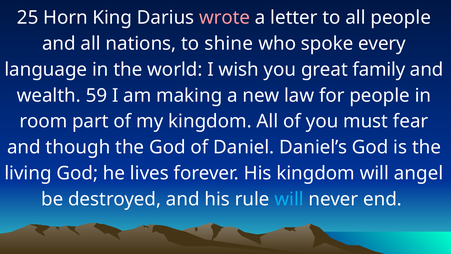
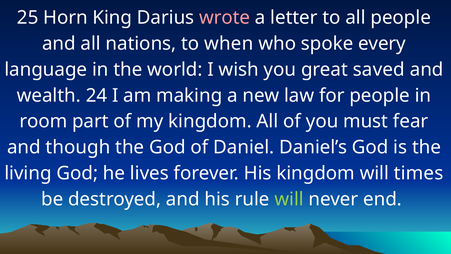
shine: shine -> when (229, 44)
family: family -> saved (379, 69)
59: 59 -> 24 (96, 95)
angel: angel -> times (419, 173)
will colour: light blue -> light green (289, 199)
